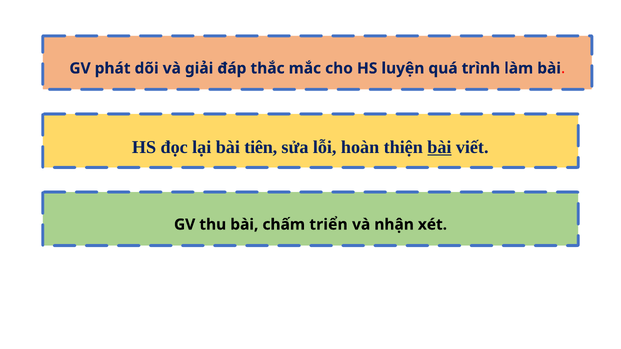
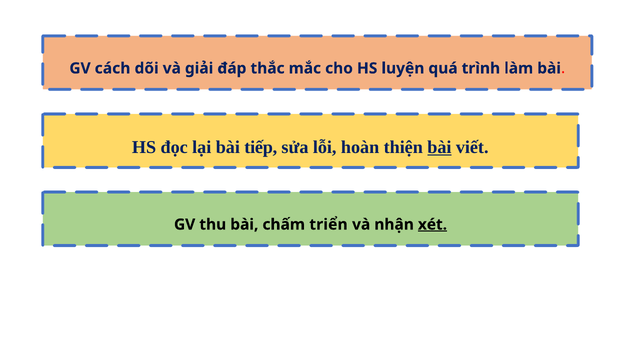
phát: phát -> cách (113, 68)
tiên: tiên -> tiếp (261, 148)
xét underline: none -> present (432, 225)
